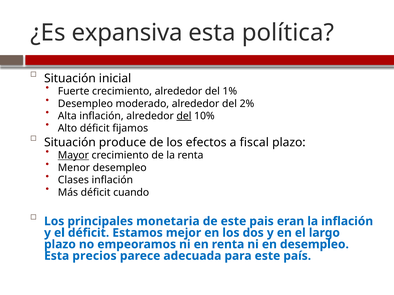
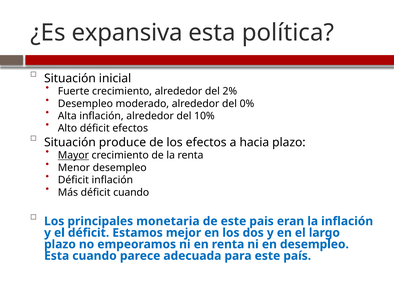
1%: 1% -> 2% (230, 91)
2%: 2% -> 0% (247, 104)
del underline: present -> none (184, 116)
déficit fijamos: fijamos -> efectos (130, 129)
fiscal: fiscal -> hacia (254, 143)
Clases: Clases -> Déficit (73, 180)
Esta precios: precios -> cuando (95, 256)
